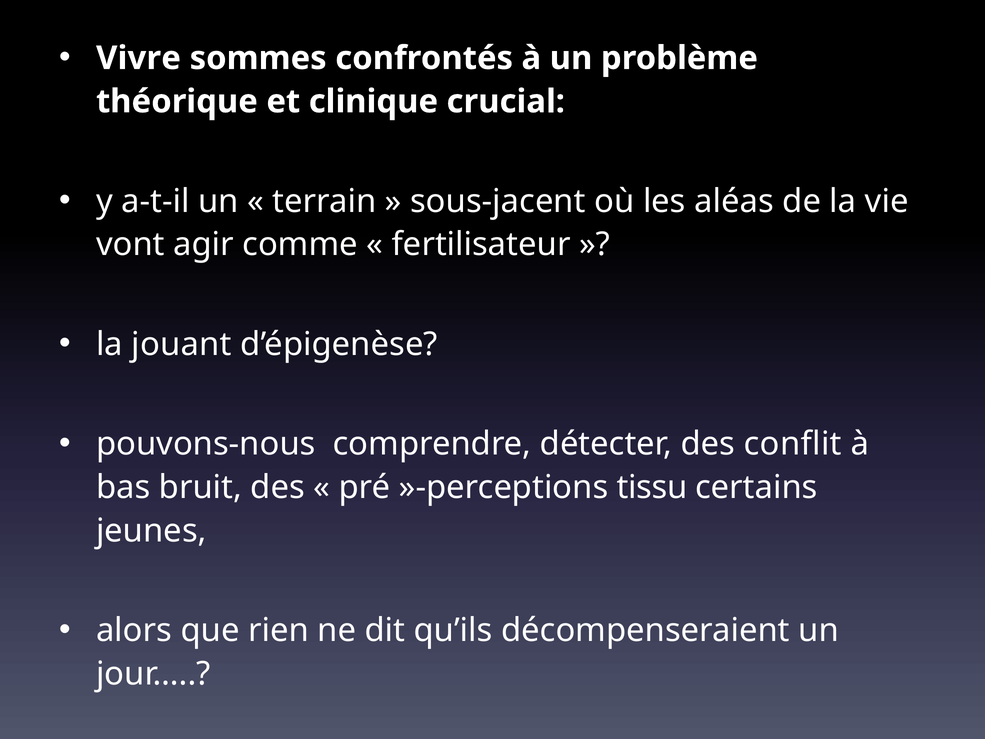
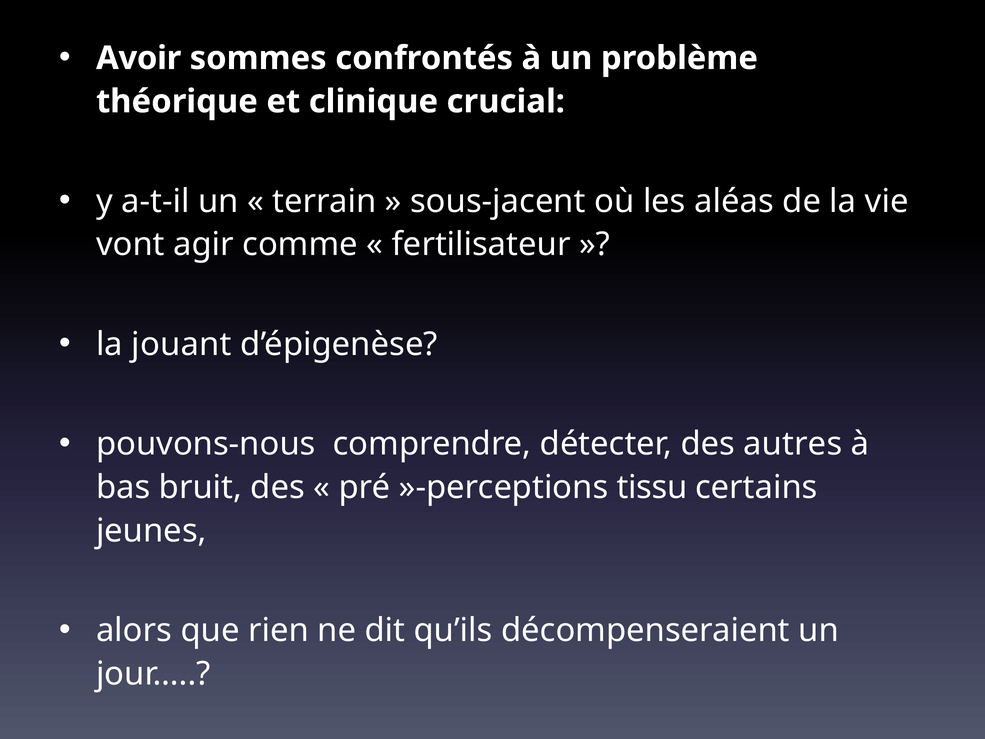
Vivre: Vivre -> Avoir (139, 58)
conflit: conflit -> autres (793, 444)
